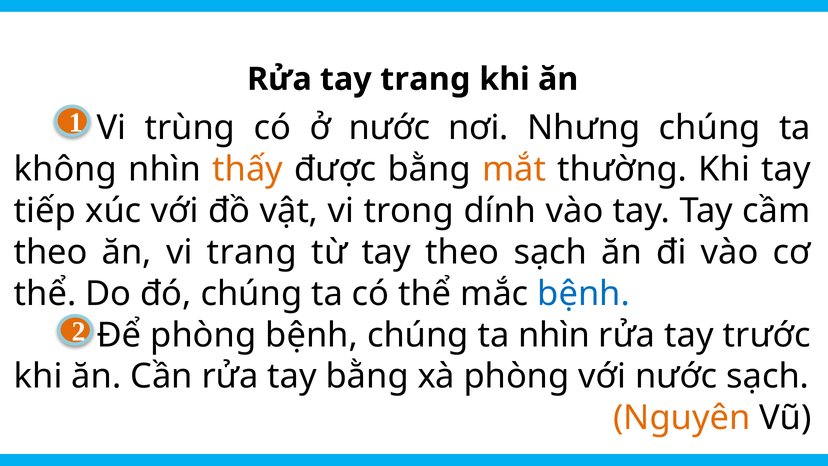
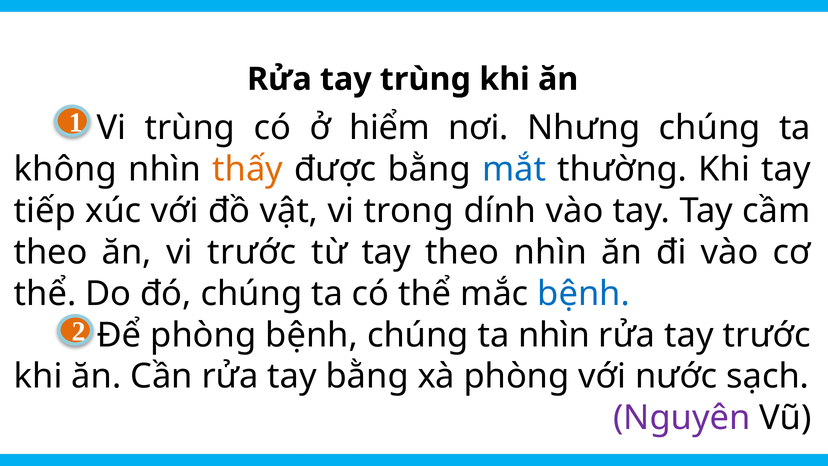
tay trang: trang -> trùng (425, 79)
ở nước: nước -> hiểm (390, 128)
mắt colour: orange -> blue (514, 169)
vi trang: trang -> trước (252, 252)
theo sạch: sạch -> nhìn (550, 252)
Nguyên colour: orange -> purple (682, 418)
